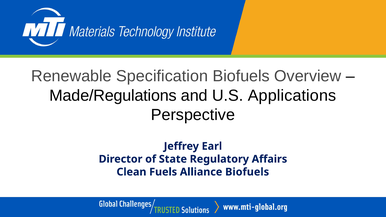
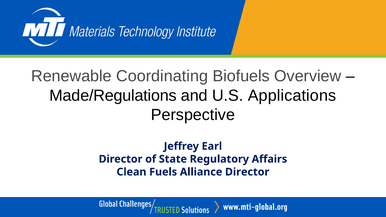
Specification: Specification -> Coordinating (162, 76)
Alliance Biofuels: Biofuels -> Director (247, 172)
